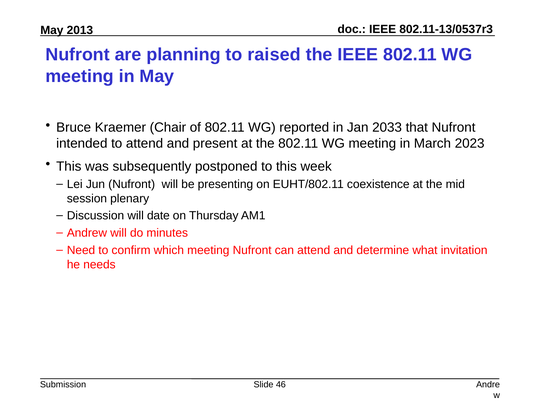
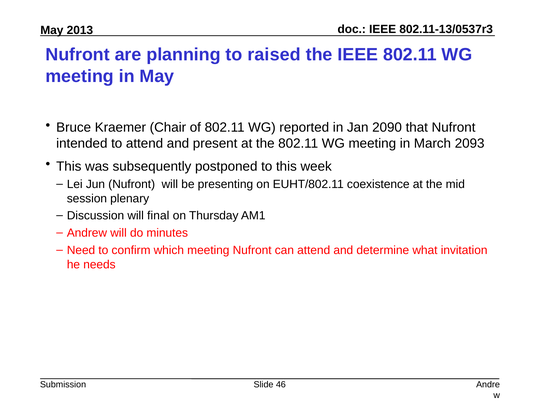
2033: 2033 -> 2090 (387, 128)
2023: 2023 -> 2093 (470, 144)
date: date -> final (158, 216)
